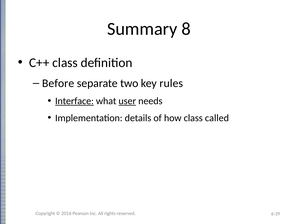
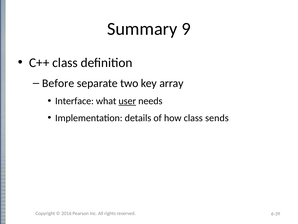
8: 8 -> 9 (186, 29)
rules: rules -> array (171, 83)
Interface underline: present -> none (74, 101)
called: called -> sends (217, 118)
